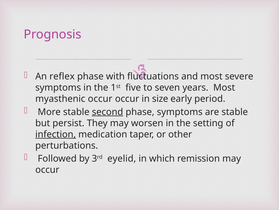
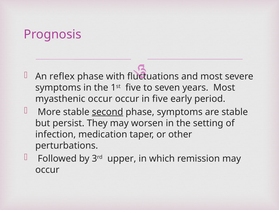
in size: size -> five (160, 99)
infection underline: present -> none (56, 134)
eyelid: eyelid -> upper (122, 158)
